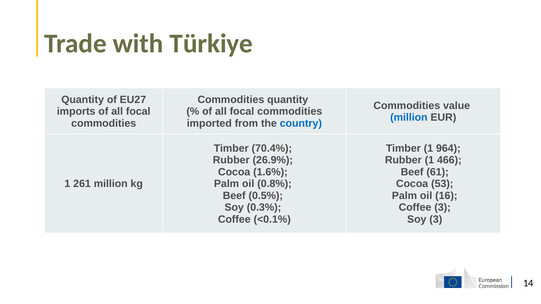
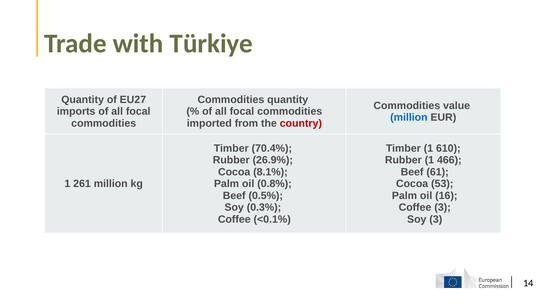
country colour: blue -> red (301, 123)
964: 964 -> 610 (448, 149)
1.6%: 1.6% -> 8.1% (270, 172)
